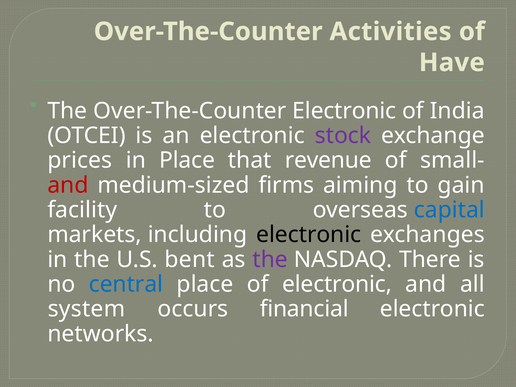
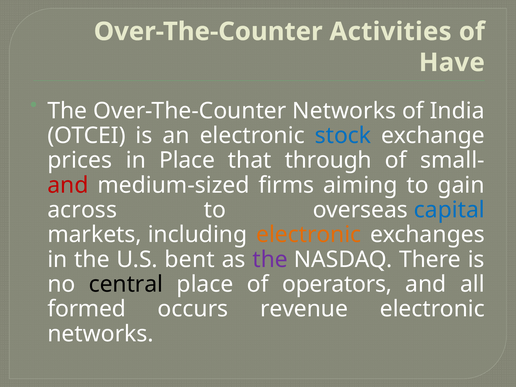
Over-The-Counter Electronic: Electronic -> Networks (344, 111)
stock colour: purple -> blue (343, 136)
revenue: revenue -> through (328, 160)
facility: facility -> across (82, 210)
electronic colour: black -> orange (309, 235)
central colour: blue -> black (126, 284)
of electronic: electronic -> operators (337, 284)
system: system -> formed (87, 309)
financial: financial -> revenue (304, 309)
